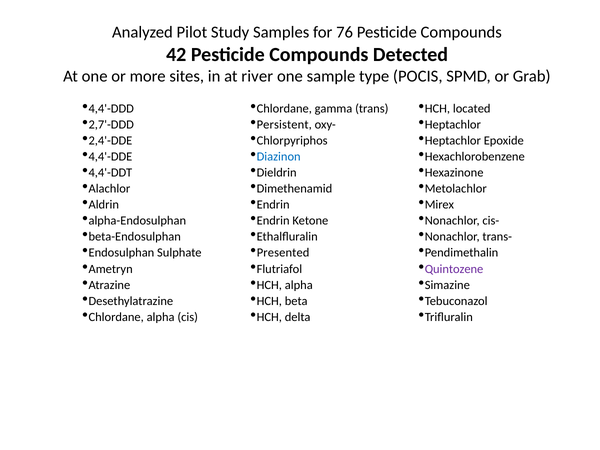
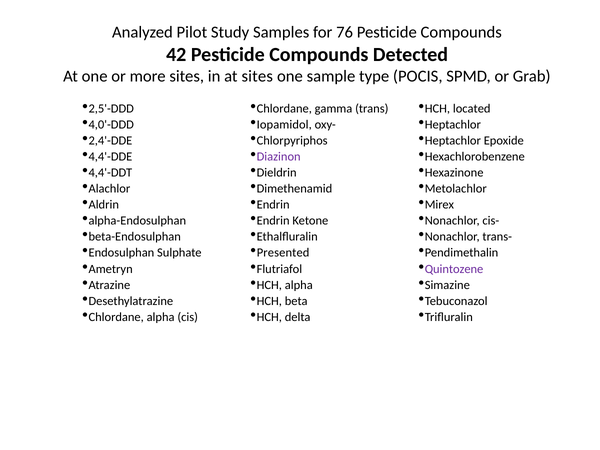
at river: river -> sites (257, 76)
4,4'-DDD: 4,4'-DDD -> 2,5'-DDD (111, 108)
2,7'-DDD: 2,7'-DDD -> 4,0'-DDD (111, 125)
Persistent: Persistent -> Iopamidol (284, 125)
Diazinon colour: blue -> purple (279, 157)
